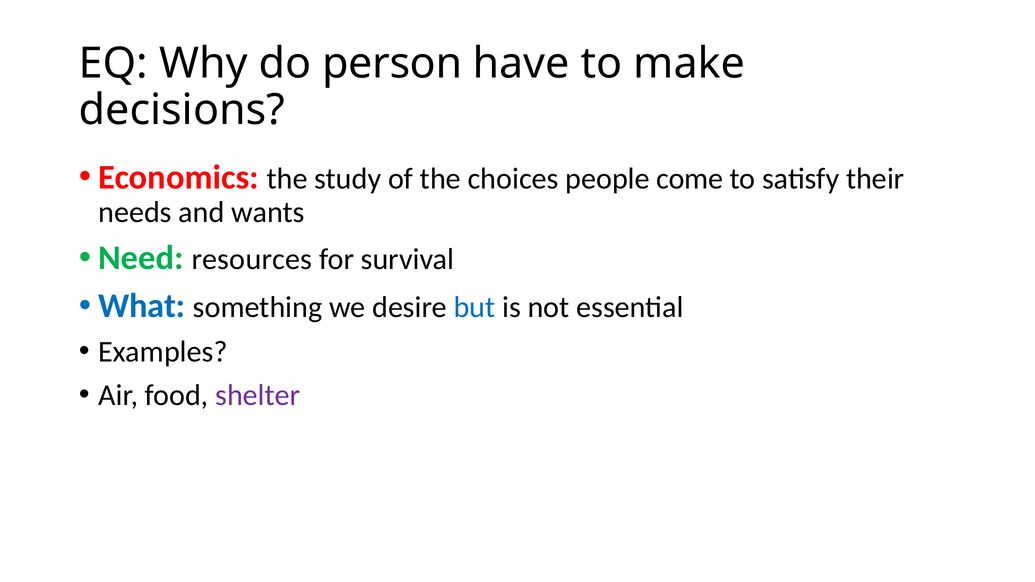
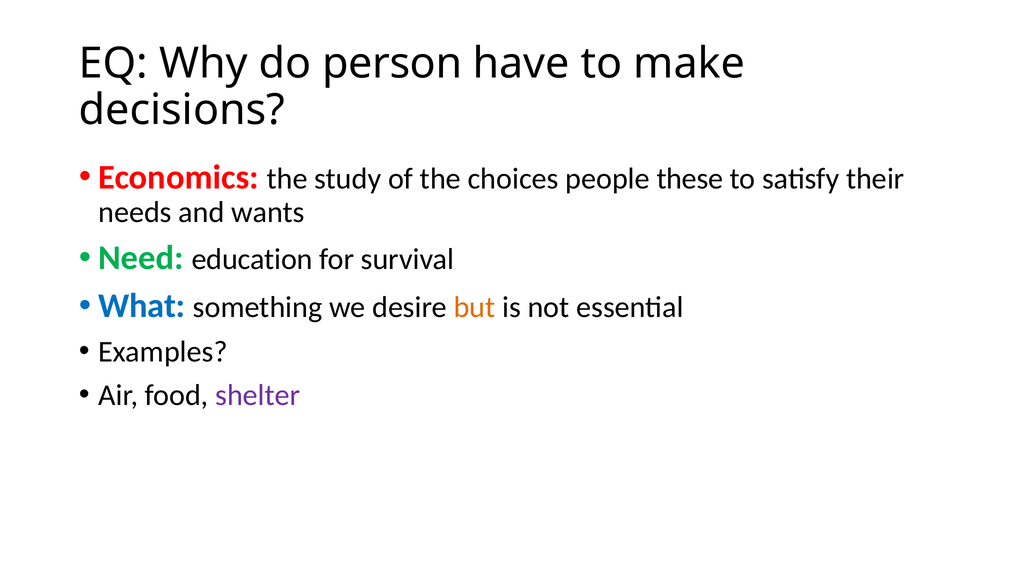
come: come -> these (690, 179)
resources: resources -> education (252, 259)
but colour: blue -> orange (474, 307)
